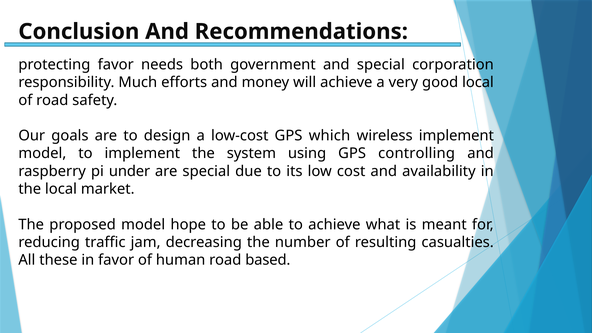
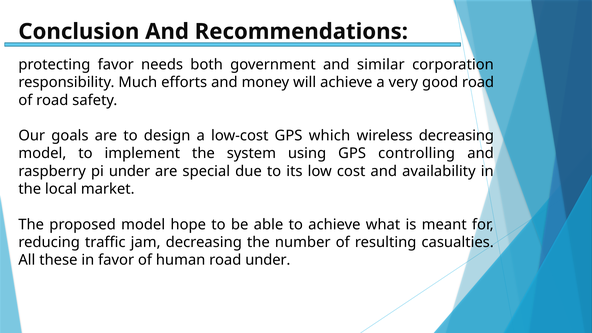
and special: special -> similar (381, 65)
good local: local -> road (478, 82)
wireless implement: implement -> decreasing (456, 136)
road based: based -> under (268, 260)
